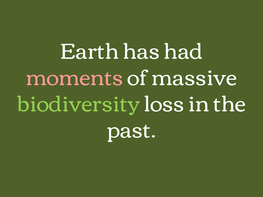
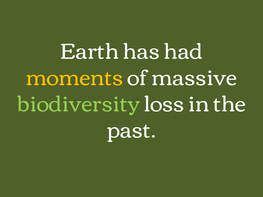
moments colour: pink -> yellow (75, 78)
